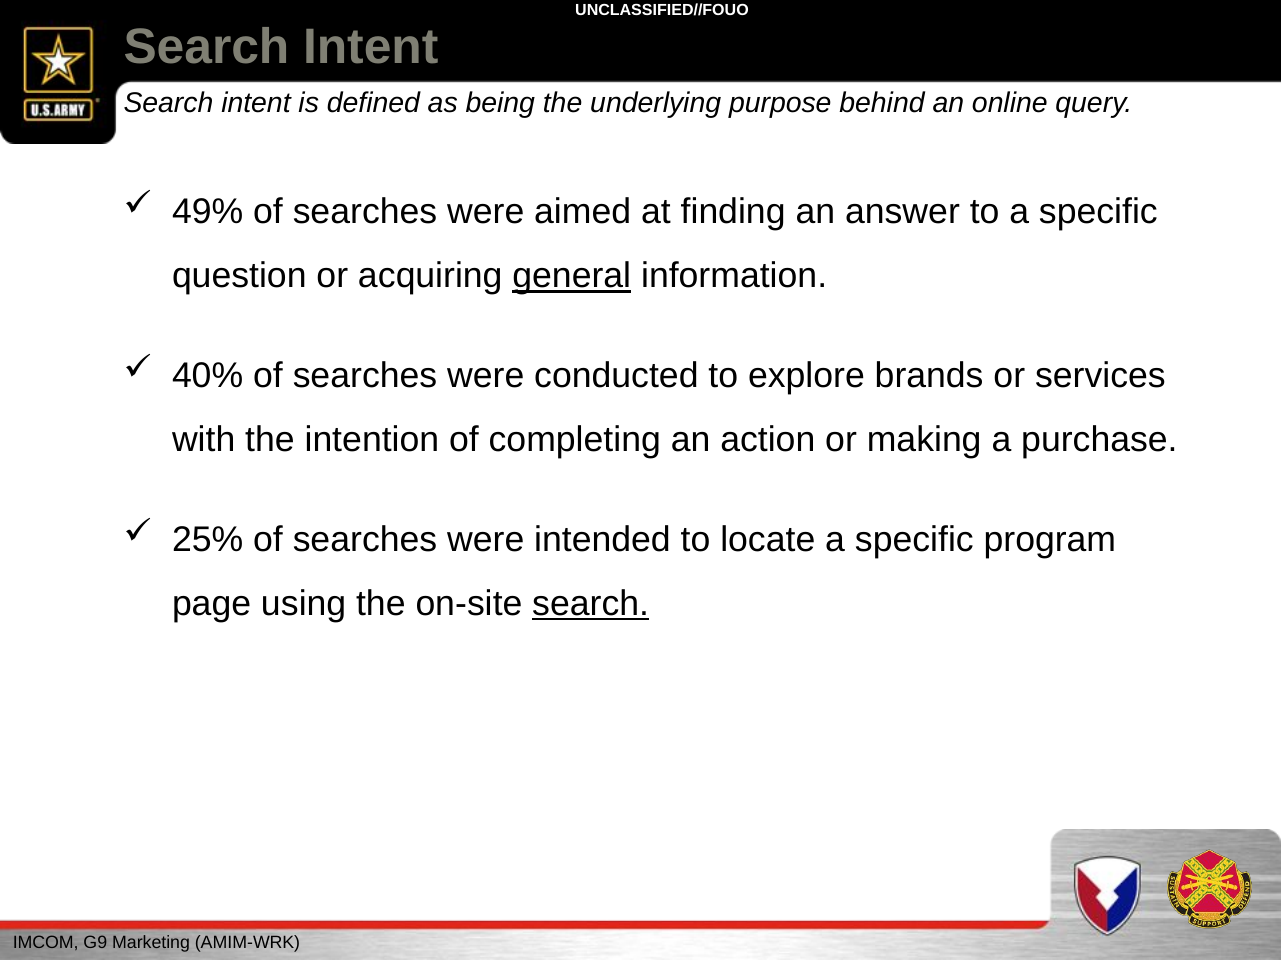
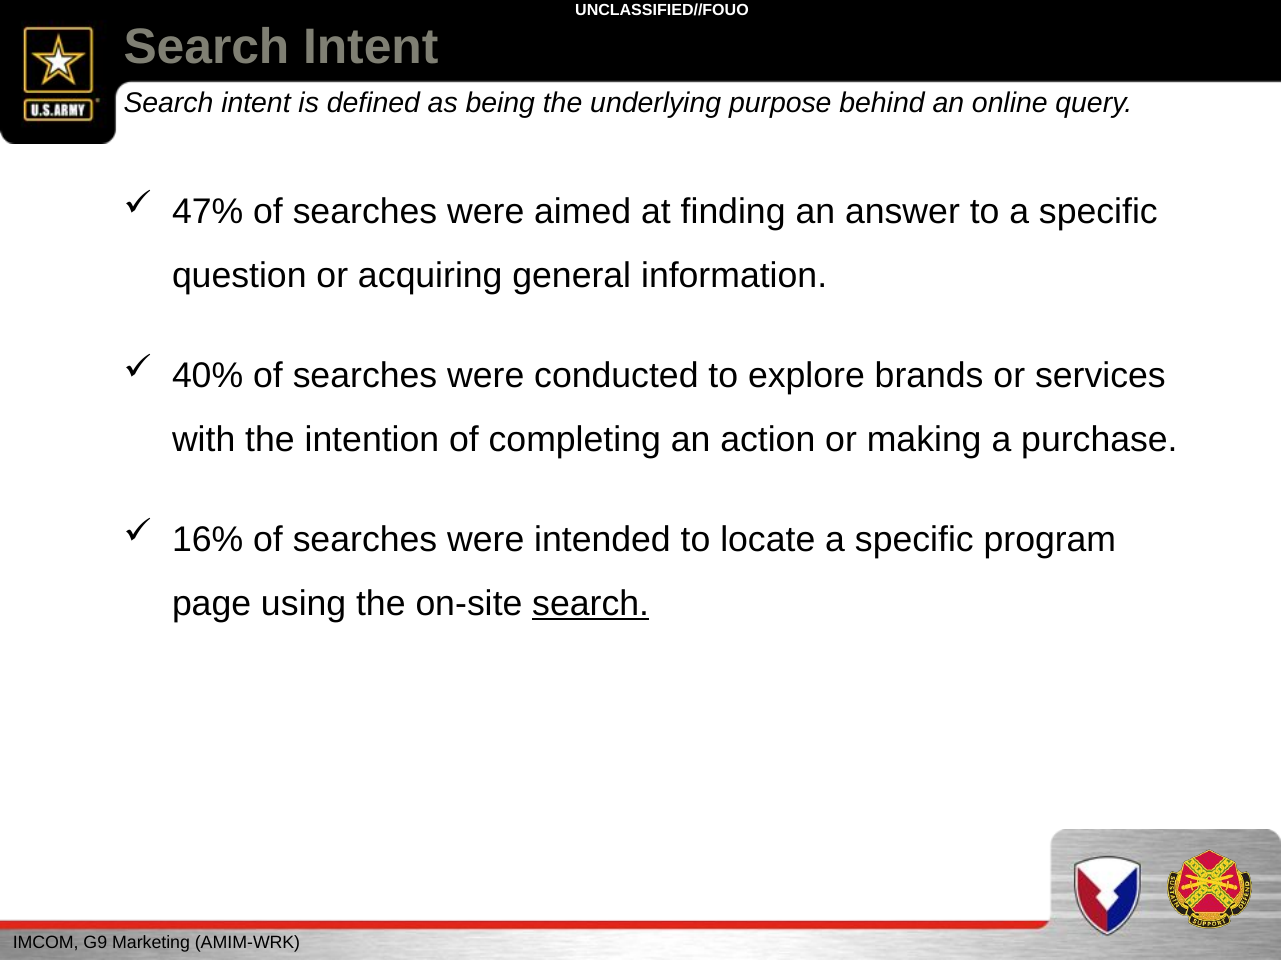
49%: 49% -> 47% (208, 212)
general underline: present -> none (572, 276)
25%: 25% -> 16% (208, 540)
